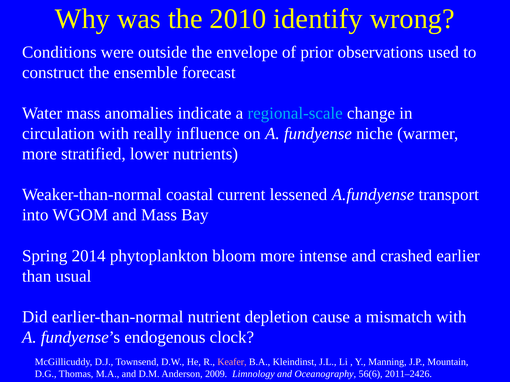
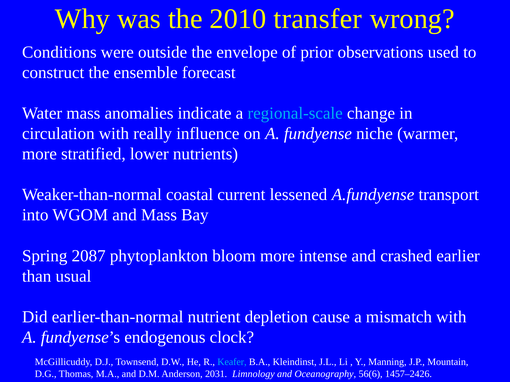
identify: identify -> transfer (318, 19)
2014: 2014 -> 2087 (89, 256)
Keafer colour: pink -> light blue (232, 362)
2009: 2009 -> 2031 (216, 374)
2011–2426: 2011–2426 -> 1457–2426 (408, 374)
